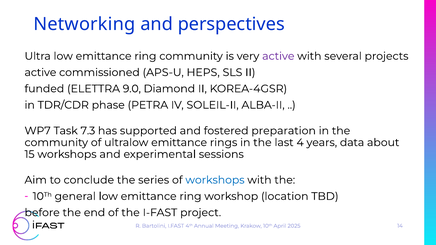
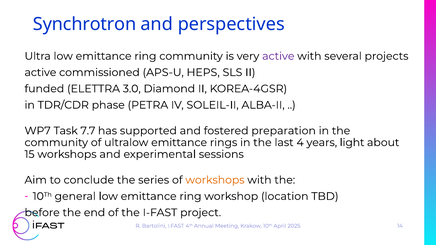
Networking: Networking -> Synchrotron (85, 24)
9.0: 9.0 -> 3.0 (132, 89)
7.3: 7.3 -> 7.7 (88, 131)
data: data -> light (352, 143)
workshops colour: blue -> orange (215, 180)
